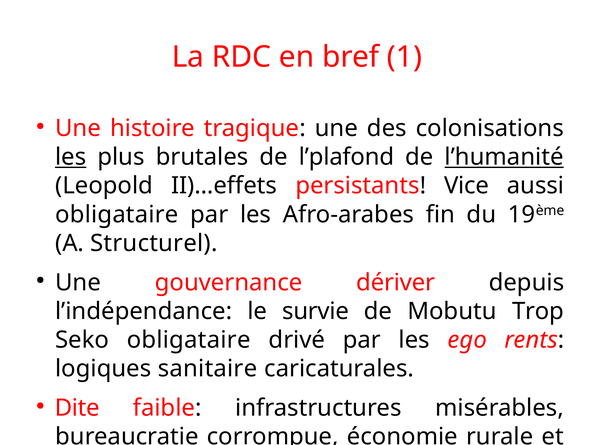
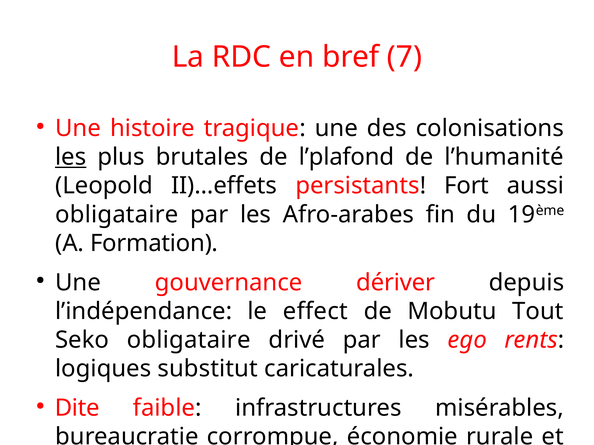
1: 1 -> 7 (405, 57)
l’humanité underline: present -> none (504, 157)
Vice: Vice -> Fort (467, 186)
Structurel: Structurel -> Formation (154, 243)
survie: survie -> effect (315, 311)
Trop: Trop -> Tout (538, 311)
sanitaire: sanitaire -> substitut (208, 369)
